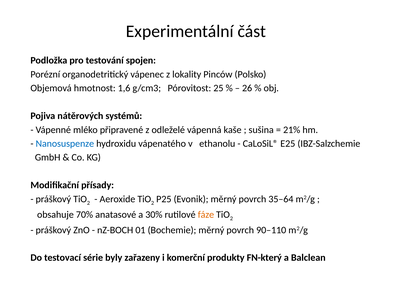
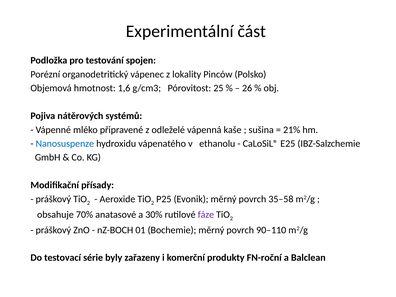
35–64: 35–64 -> 35–58 (281, 199)
fáze colour: orange -> purple (206, 215)
FN-který: FN-který -> FN-roční (264, 258)
